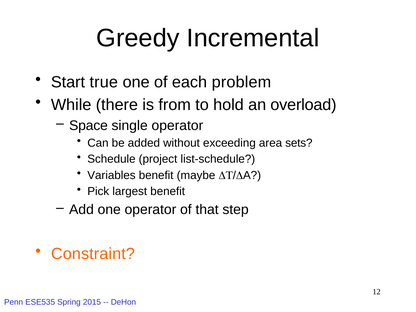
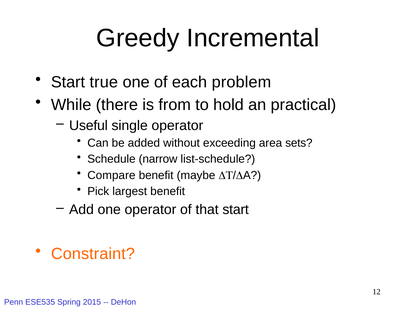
overload: overload -> practical (303, 105)
Space: Space -> Useful (88, 126)
project: project -> narrow (158, 159)
Variables: Variables -> Compare (111, 175)
that step: step -> start (236, 210)
